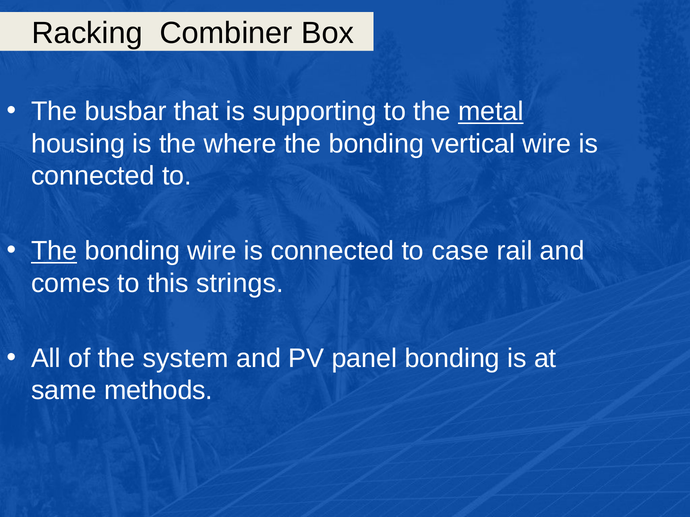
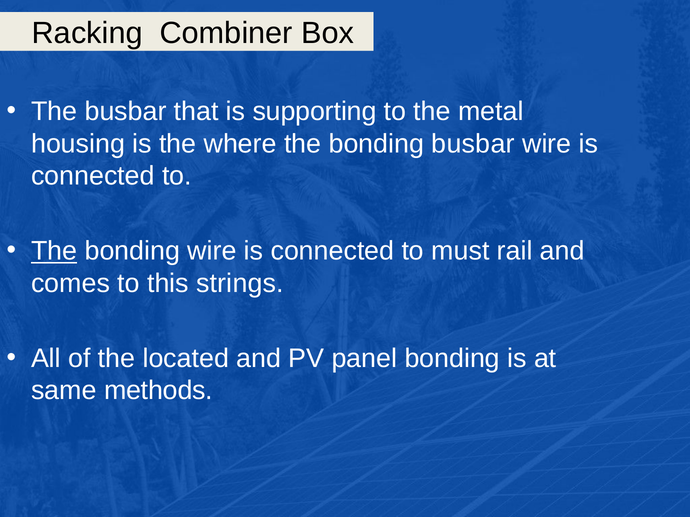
metal underline: present -> none (491, 112)
bonding vertical: vertical -> busbar (473, 144)
case: case -> must (460, 251)
system: system -> located (186, 359)
